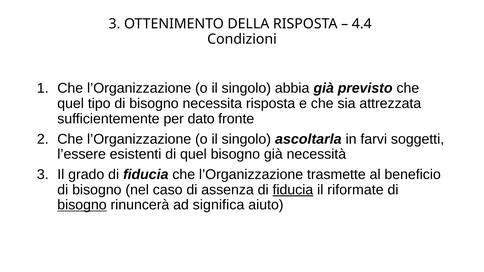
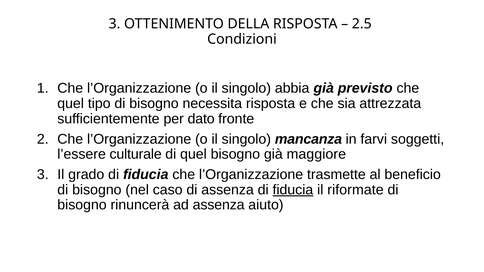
4.4: 4.4 -> 2.5 (362, 24)
ascoltarla: ascoltarla -> mancanza (308, 139)
esistenti: esistenti -> culturale (136, 154)
necessità: necessità -> maggiore (316, 154)
bisogno underline: present -> none (82, 205)
ad significa: significa -> assenza (219, 205)
